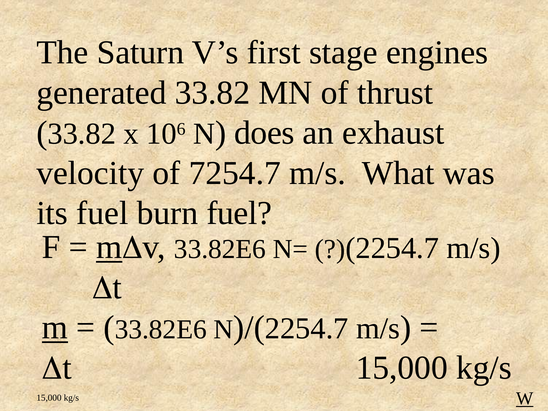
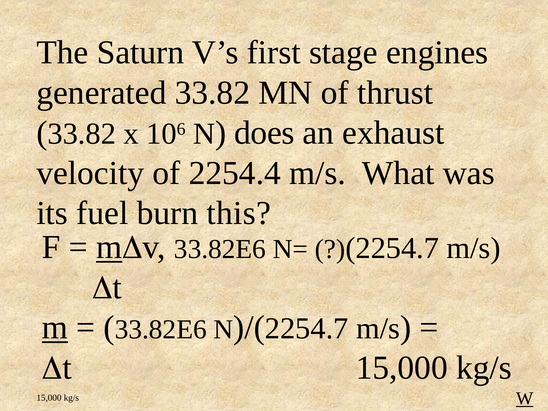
7254.7: 7254.7 -> 2254.4 (235, 173)
burn fuel: fuel -> this (239, 213)
